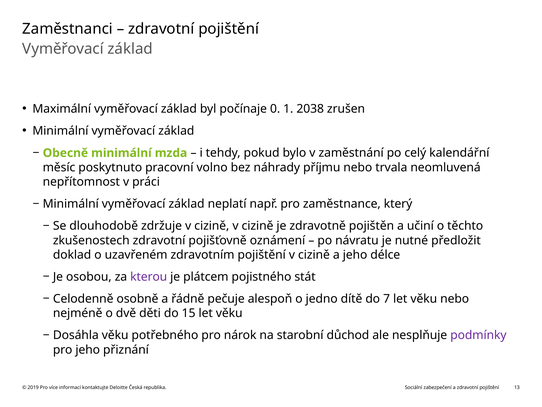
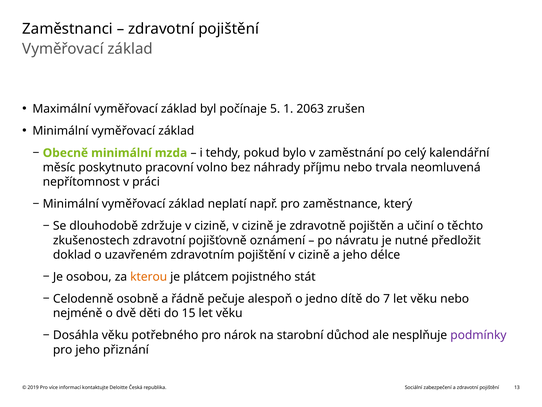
0: 0 -> 5 (275, 109)
2038: 2038 -> 2063 (310, 109)
kterou colour: purple -> orange (149, 277)
